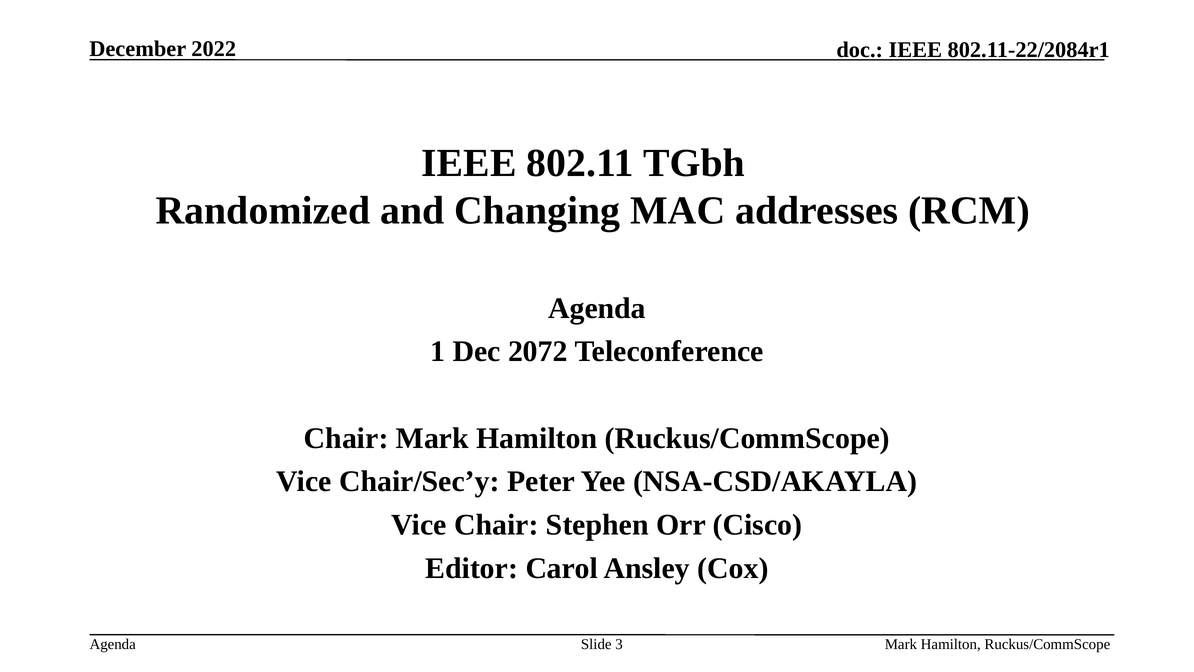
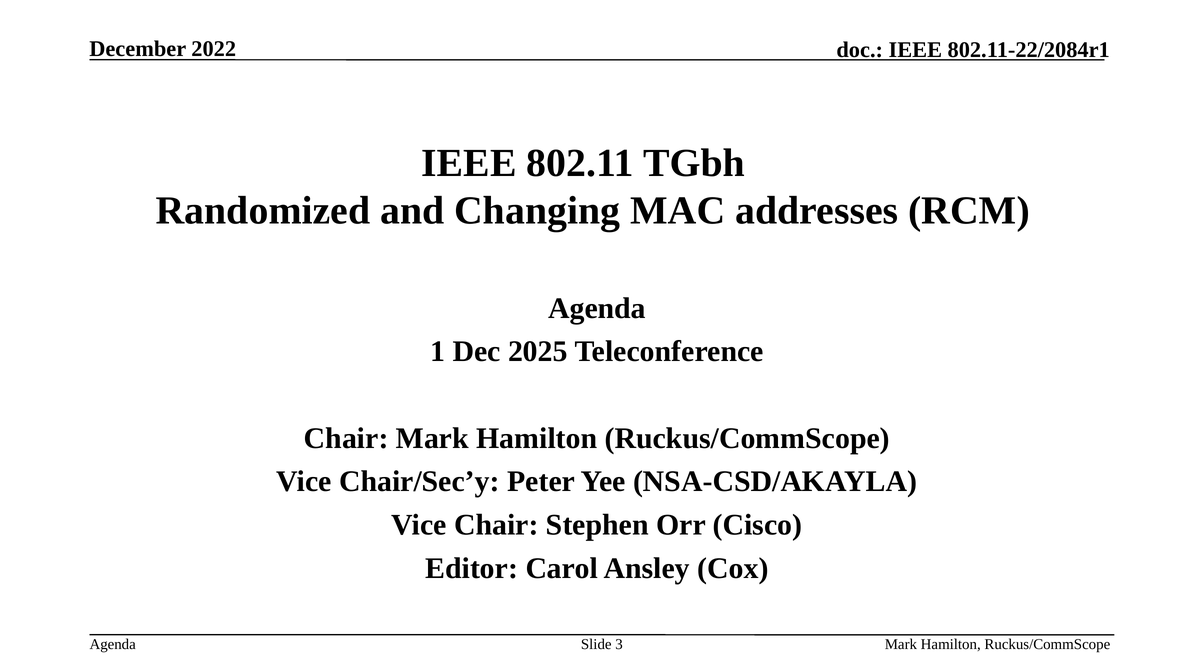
2072: 2072 -> 2025 (538, 351)
